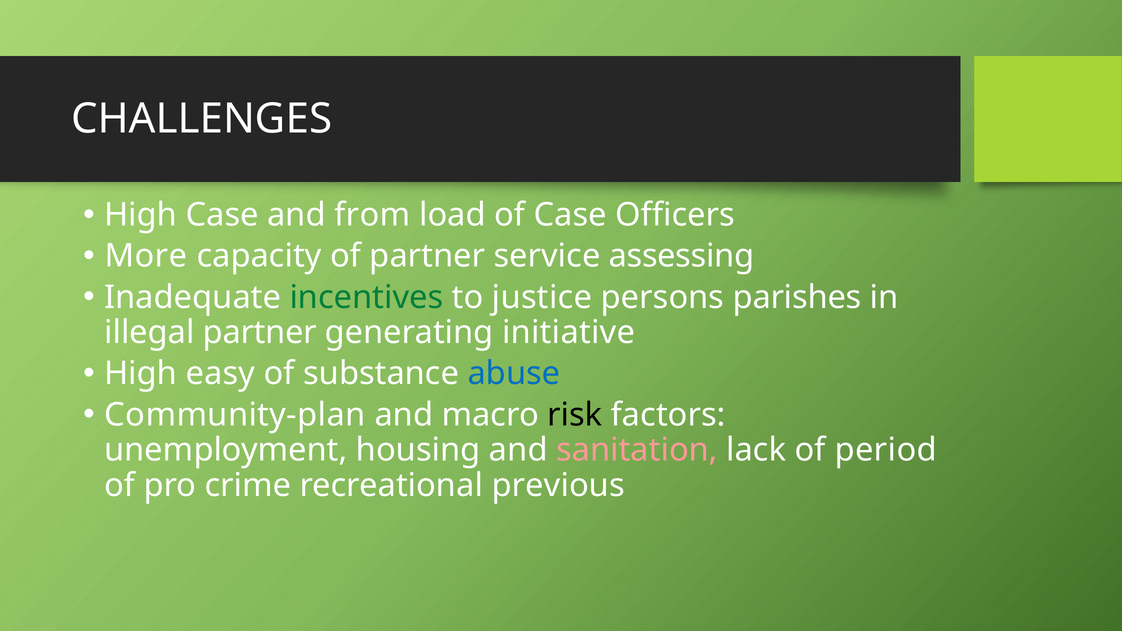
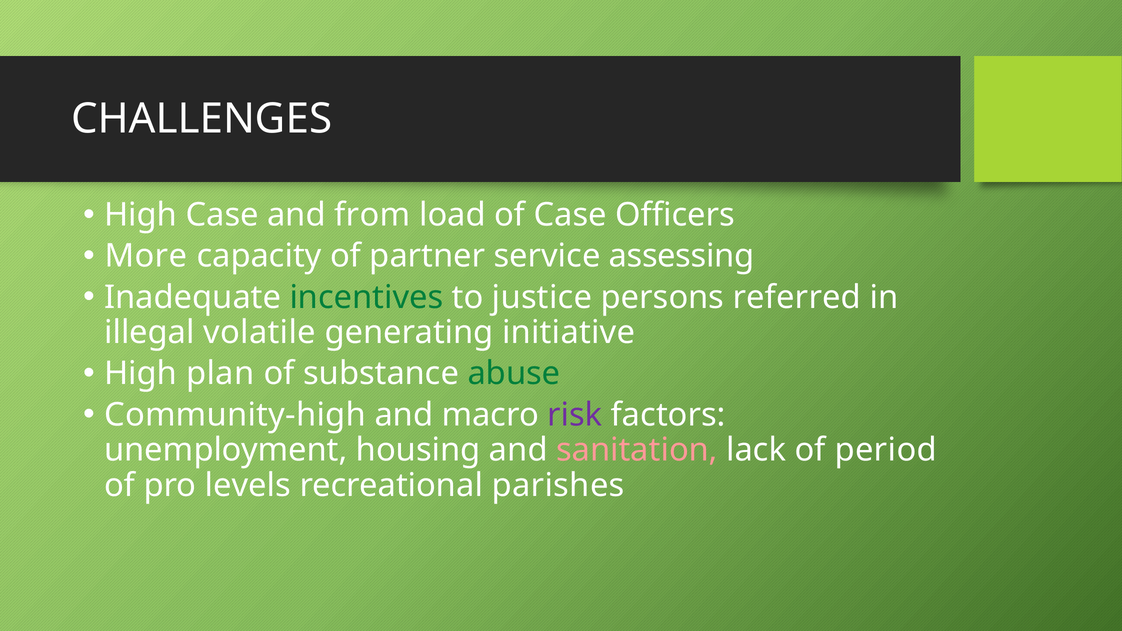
parishes: parishes -> referred (797, 297)
illegal partner: partner -> volatile (260, 333)
easy: easy -> plan (220, 374)
abuse colour: blue -> green (514, 374)
Community-plan: Community-plan -> Community-high (235, 415)
risk colour: black -> purple (575, 415)
crime: crime -> levels (248, 485)
previous: previous -> parishes (558, 485)
